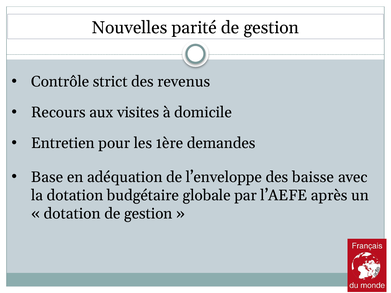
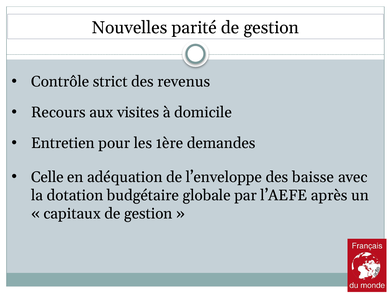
Base: Base -> Celle (47, 177)
dotation: dotation -> capitaux (72, 214)
